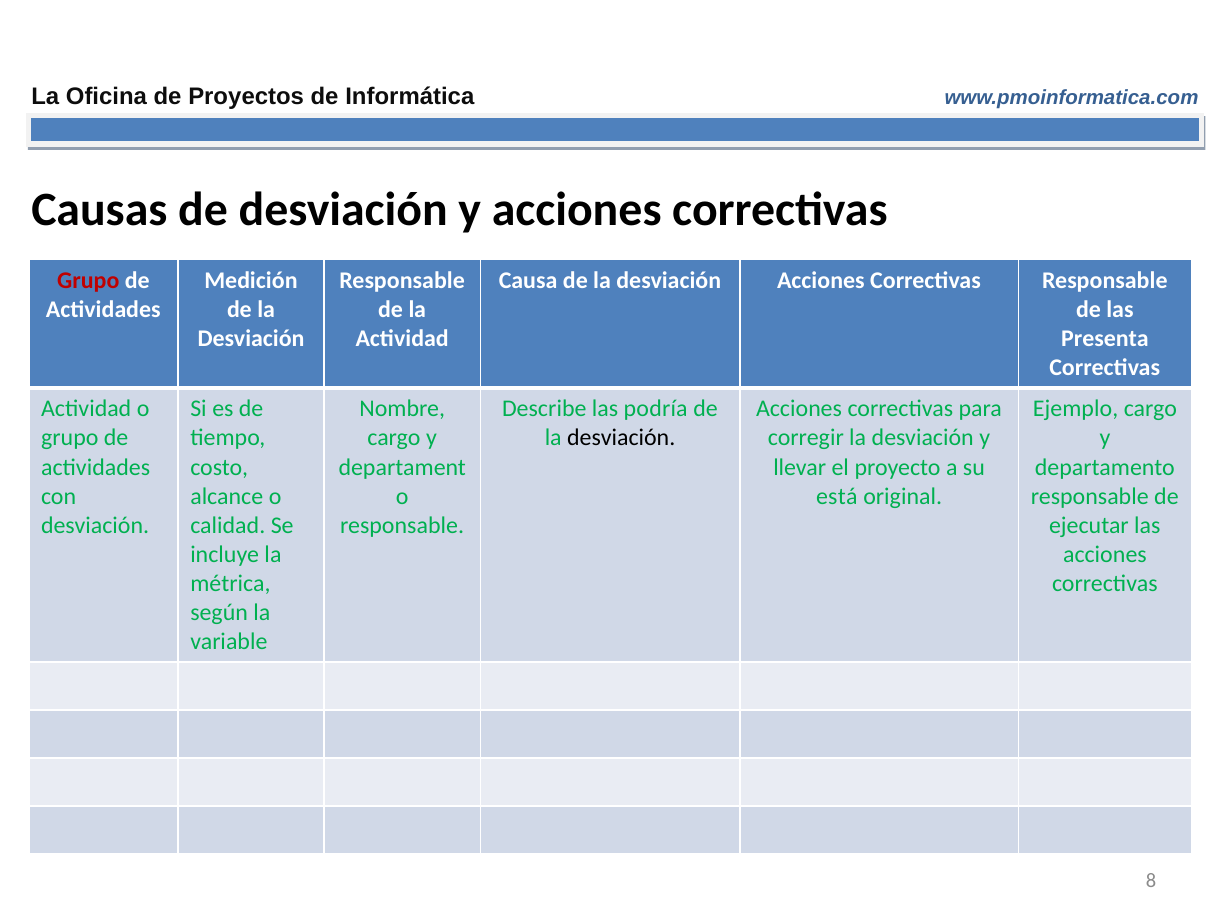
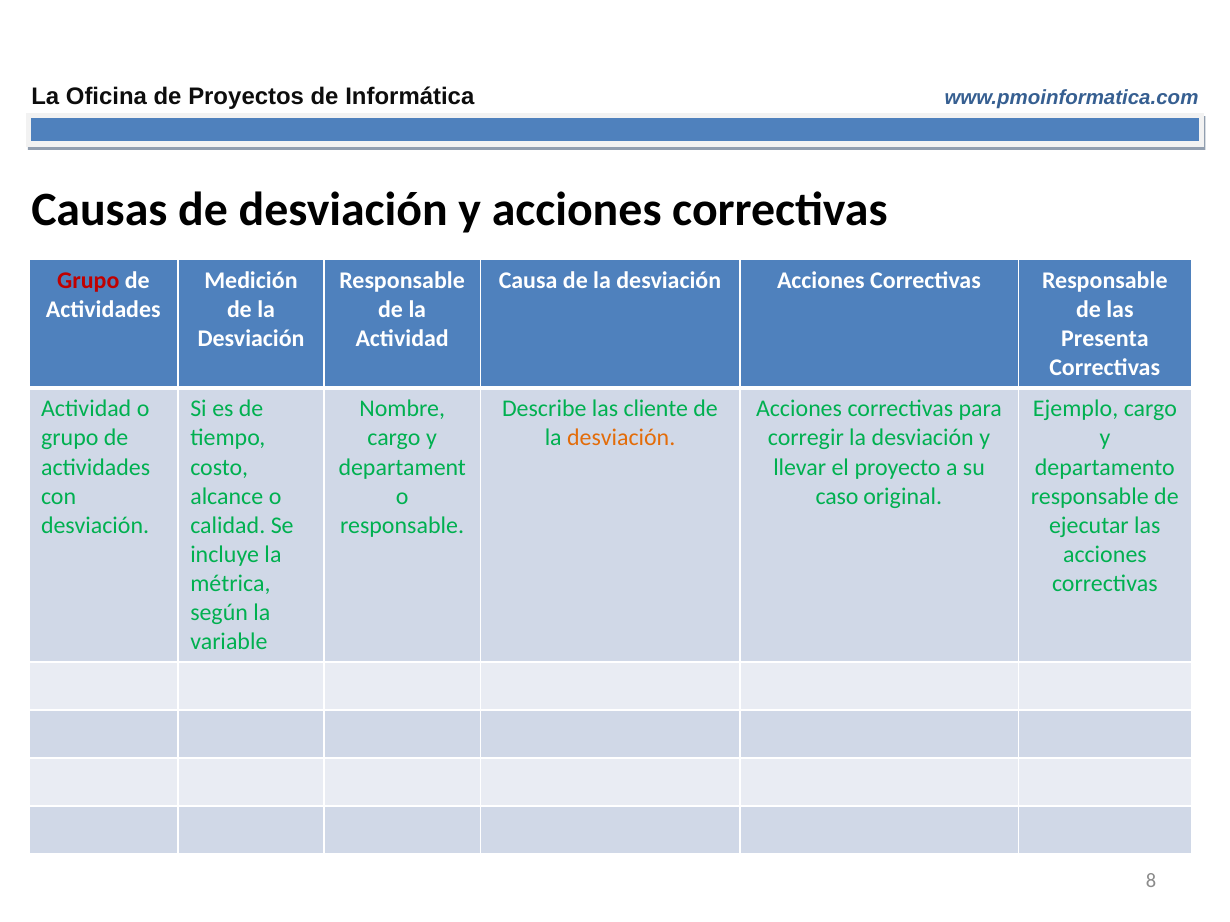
podría: podría -> cliente (656, 409)
desviación colour: black -> orange (621, 438)
está: está -> caso (837, 497)
